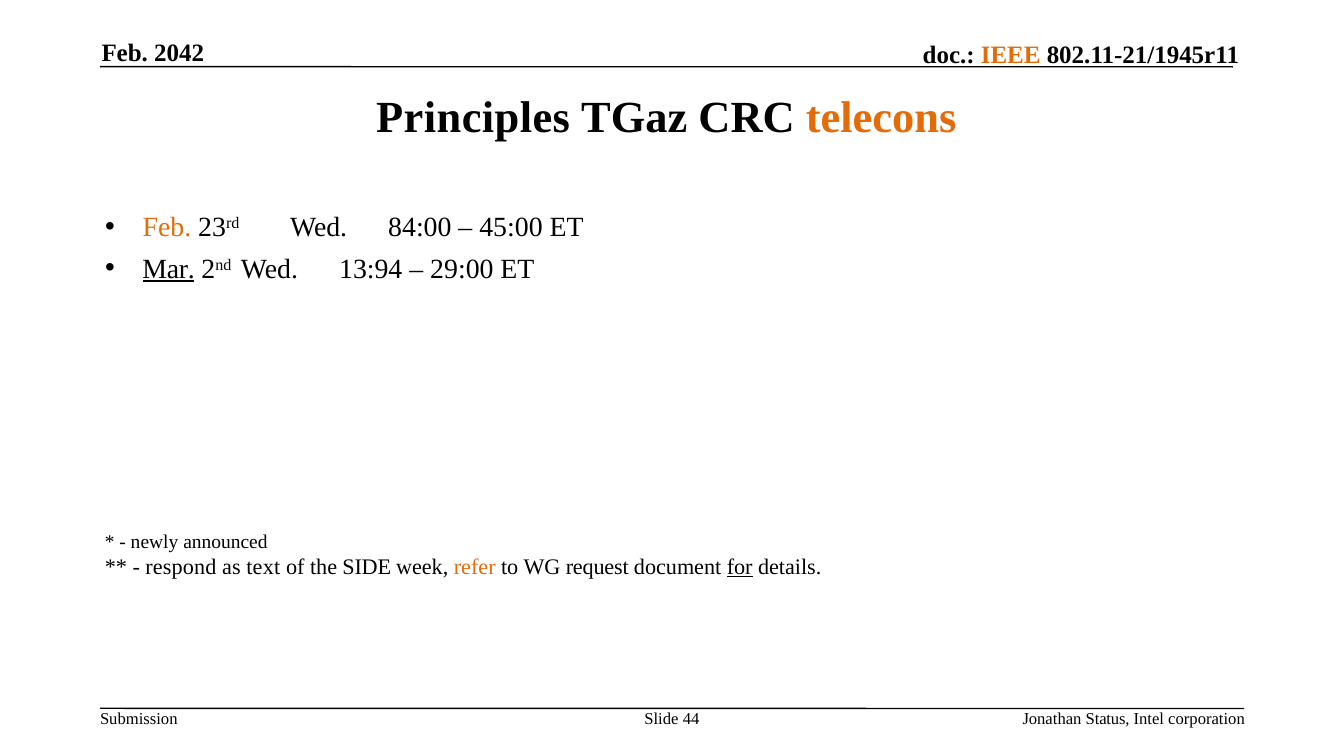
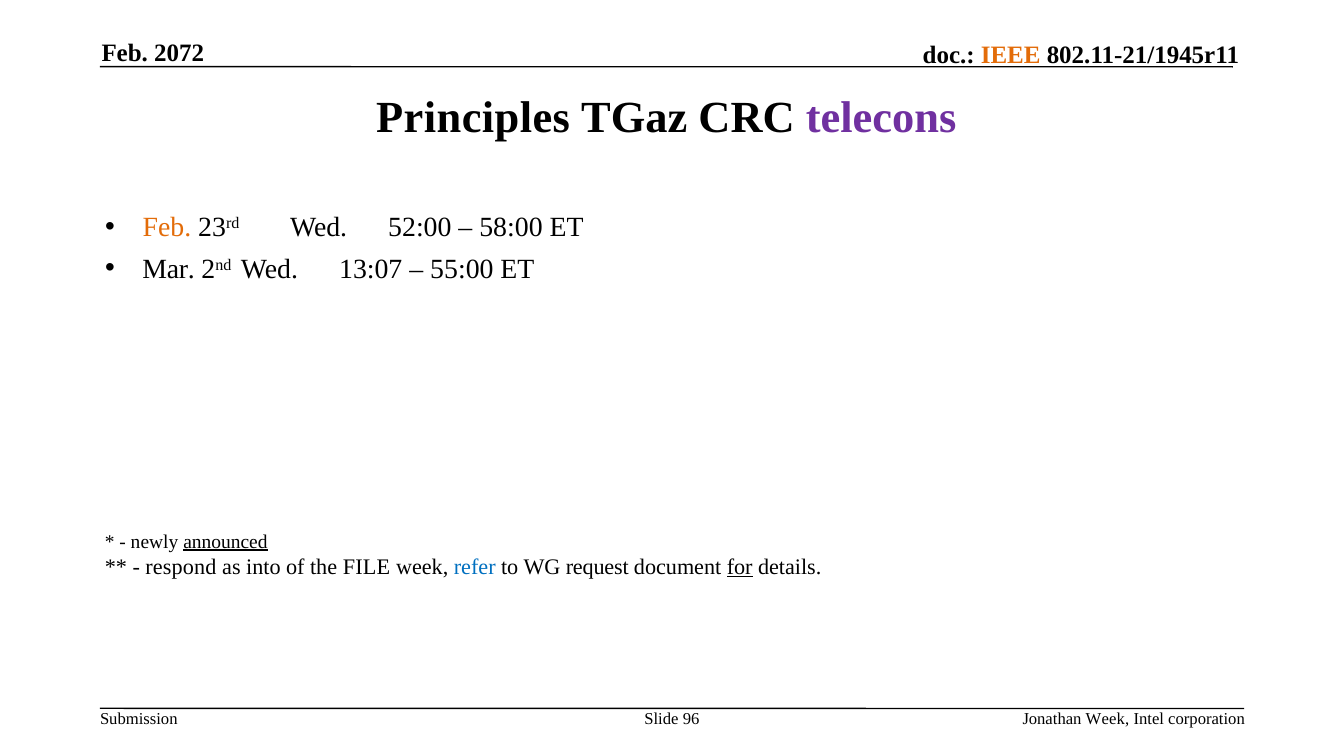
2042: 2042 -> 2072 (179, 53)
telecons colour: orange -> purple (881, 118)
84:00: 84:00 -> 52:00 (420, 228)
45:00: 45:00 -> 58:00 (511, 228)
Mar underline: present -> none (169, 269)
13:94: 13:94 -> 13:07 (371, 269)
29:00: 29:00 -> 55:00 (462, 269)
announced underline: none -> present (225, 542)
text: text -> into (263, 567)
SIDE: SIDE -> FILE (367, 567)
refer colour: orange -> blue (475, 567)
44: 44 -> 96 (691, 719)
Jonathan Status: Status -> Week (1107, 719)
